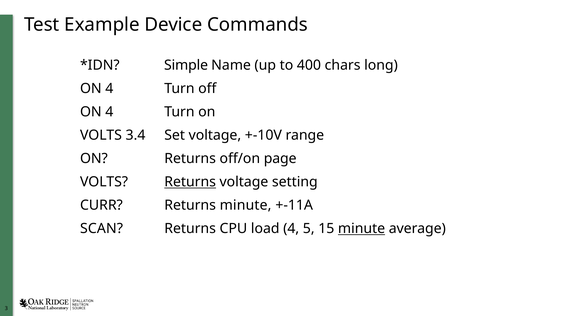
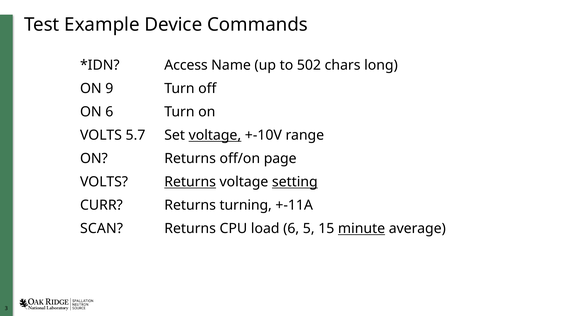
Simple: Simple -> Access (186, 65)
400: 400 -> 502 (309, 65)
4: 4 -> 9 (109, 89)
4: 4 -> 6 (109, 112)
3.4: 3.4 -> 5.7 (135, 135)
voltage underline: none -> present (215, 135)
setting underline: none -> present (295, 182)
Returns minute: minute -> turning (246, 205)
load 4: 4 -> 6 (291, 229)
